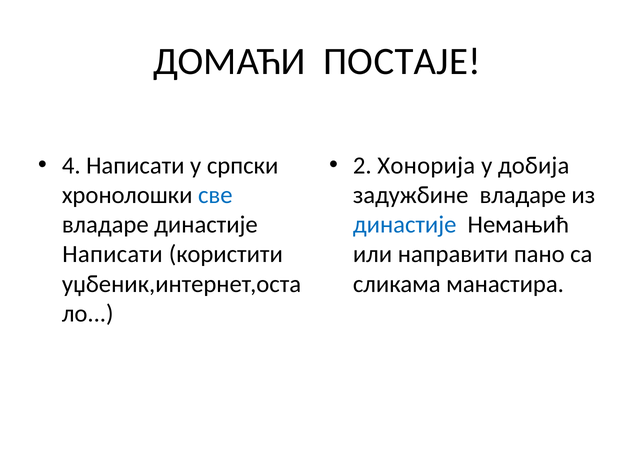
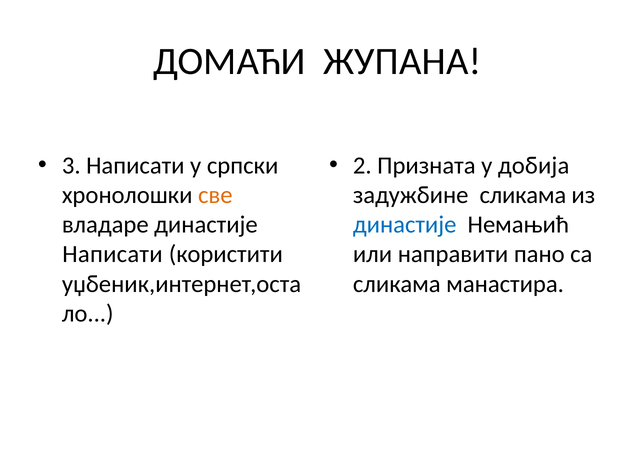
ПОСТАЈЕ: ПОСТАЈЕ -> ЖУПАНА (402, 61)
4: 4 -> 3 (71, 165)
Хонорија: Хонорија -> Призната (426, 165)
све colour: blue -> orange (215, 195)
задужбине владаре: владаре -> сликама (523, 195)
